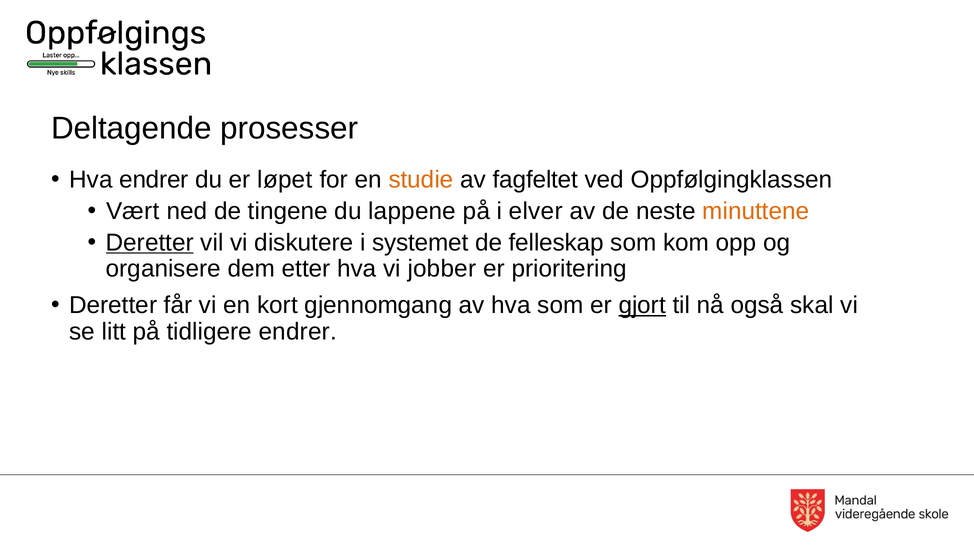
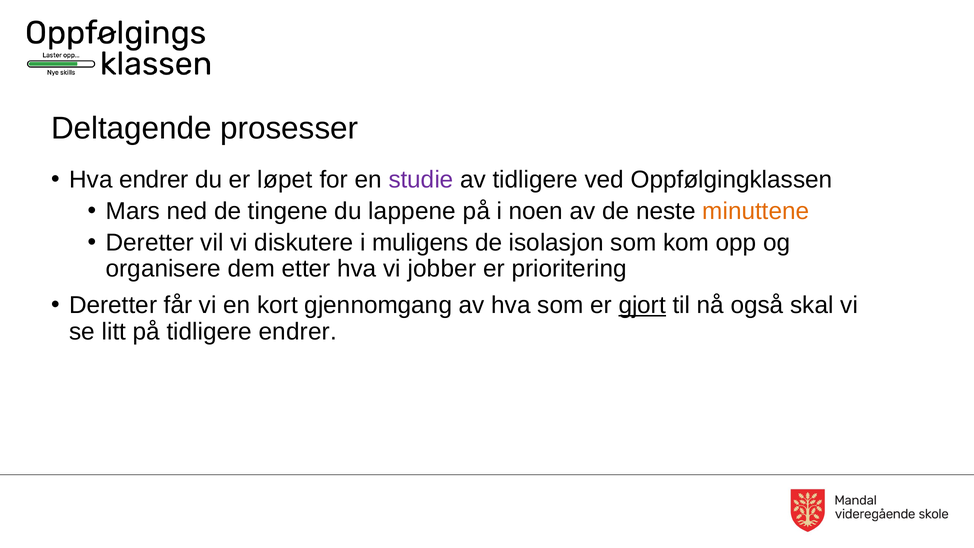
studie colour: orange -> purple (421, 180)
av fagfeltet: fagfeltet -> tidligere (535, 180)
Vært: Vært -> Mars (133, 211)
elver: elver -> noen (536, 211)
Deretter underline: present -> none (150, 242)
systemet: systemet -> muligens (420, 242)
felleskap: felleskap -> isolasjon (556, 242)
